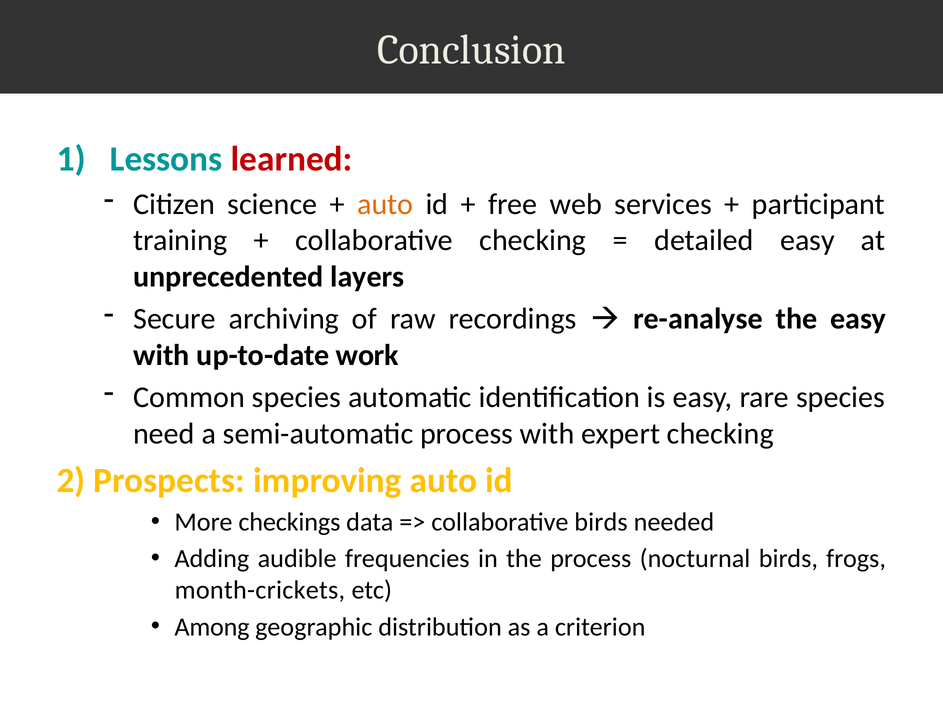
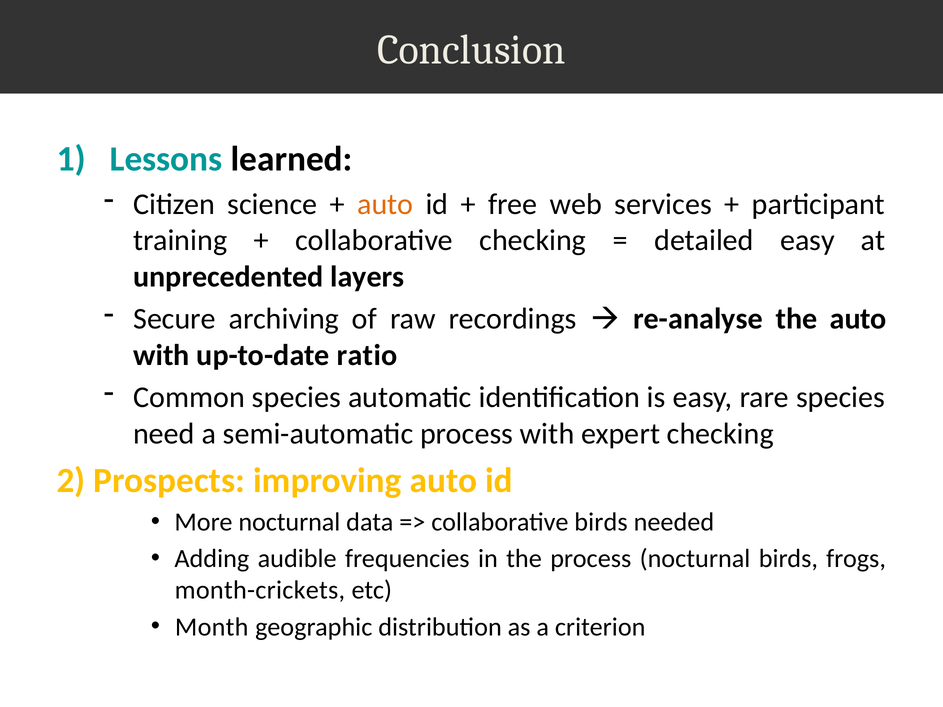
learned colour: red -> black (292, 159)
the easy: easy -> auto (858, 319)
work: work -> ratio (367, 355)
More checkings: checkings -> nocturnal (289, 522)
Among: Among -> Month (212, 627)
